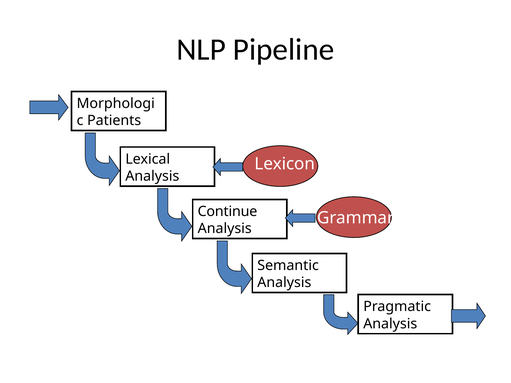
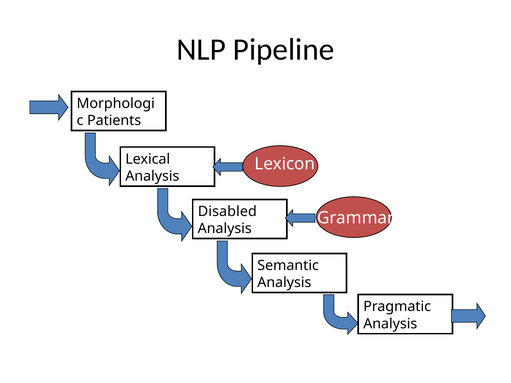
Continue: Continue -> Disabled (227, 212)
